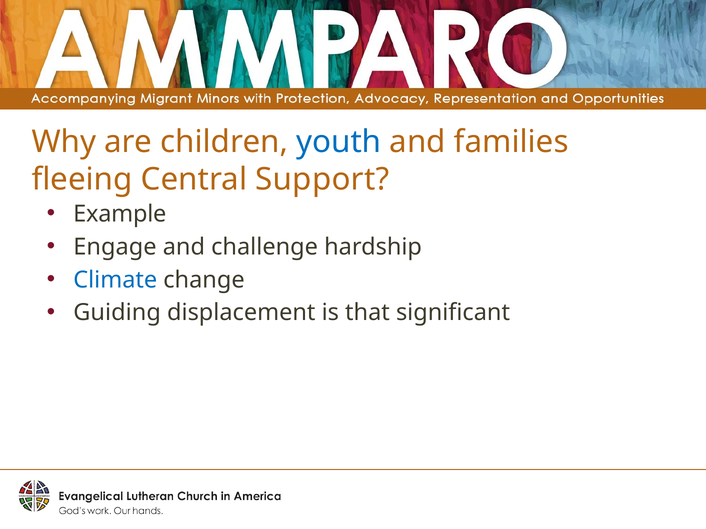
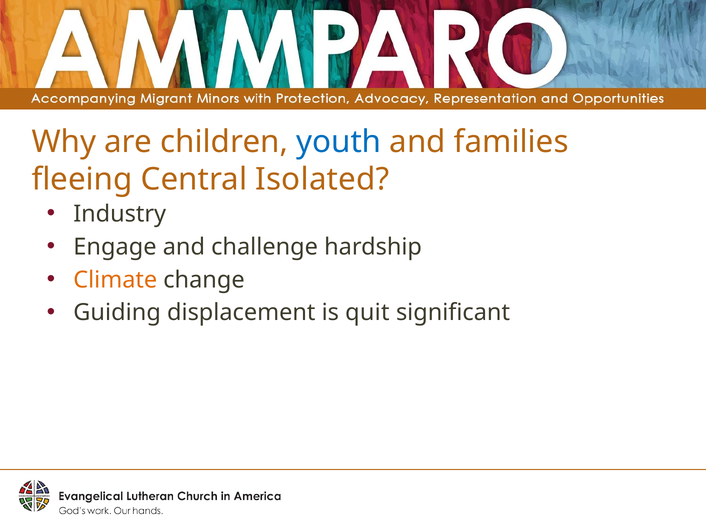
Support: Support -> Isolated (322, 180)
Example: Example -> Industry (120, 214)
Climate colour: blue -> orange (115, 280)
that: that -> quit (367, 313)
